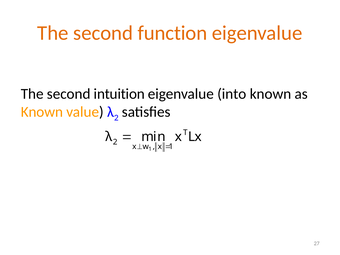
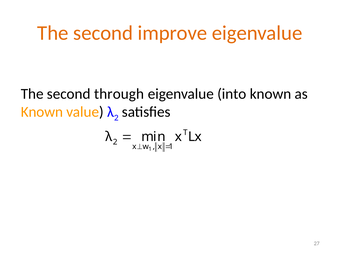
function: function -> improve (172, 33)
intuition: intuition -> through (119, 94)
